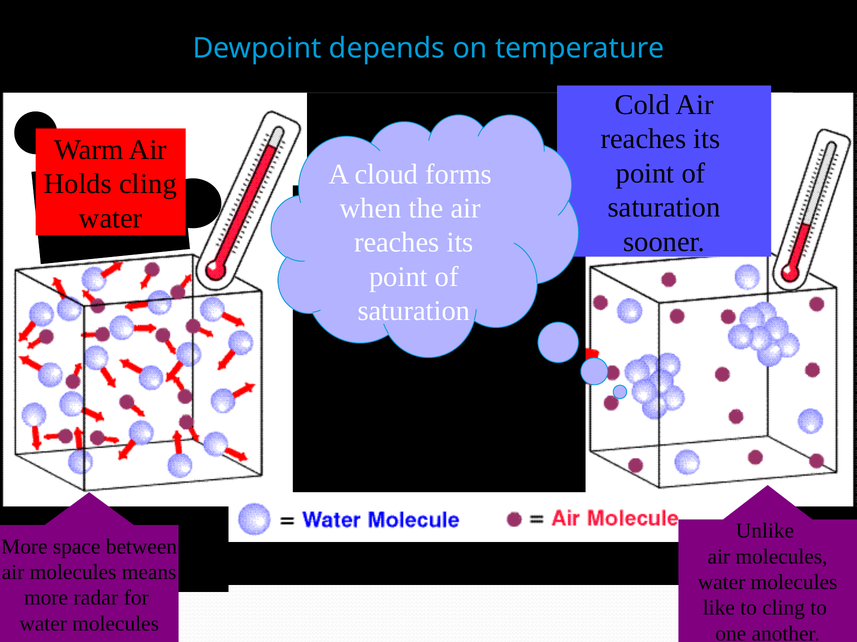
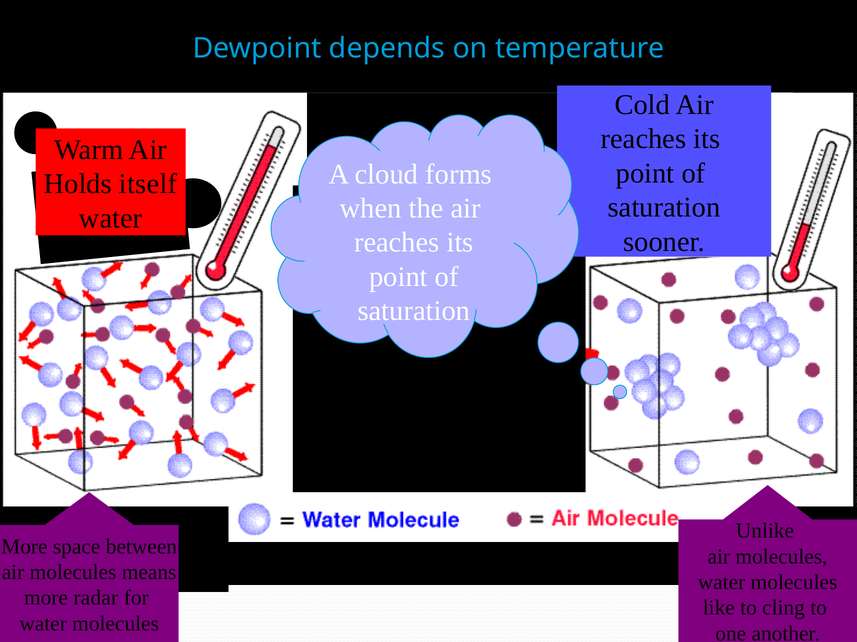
Holds cling: cling -> itself (148, 184)
